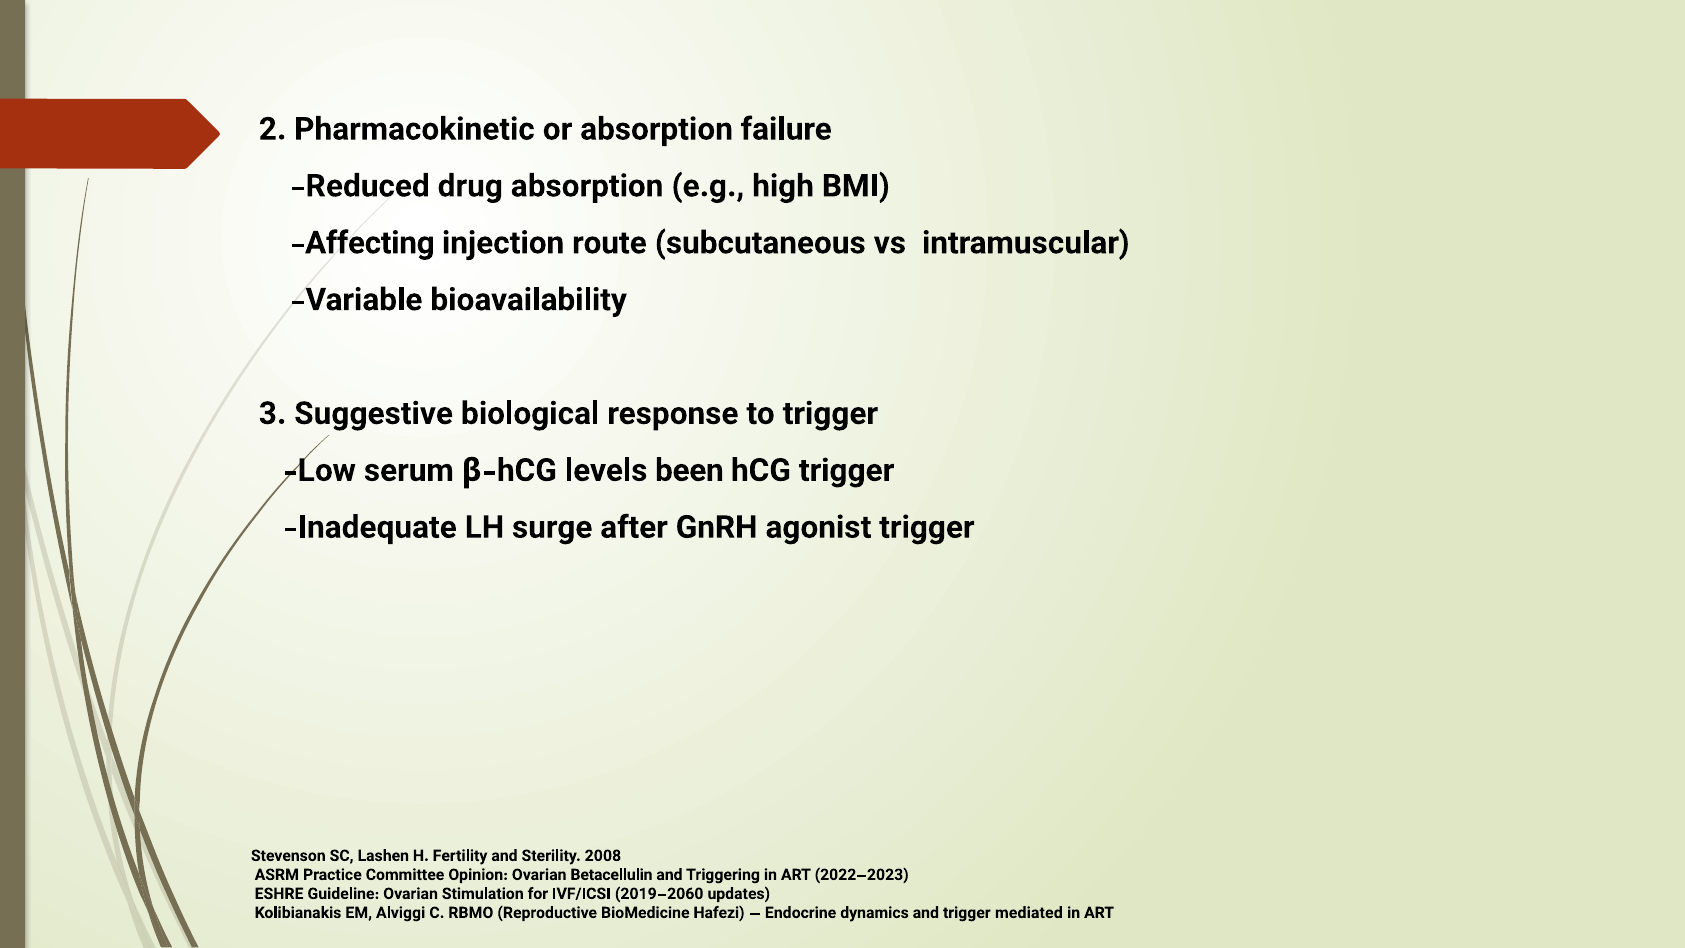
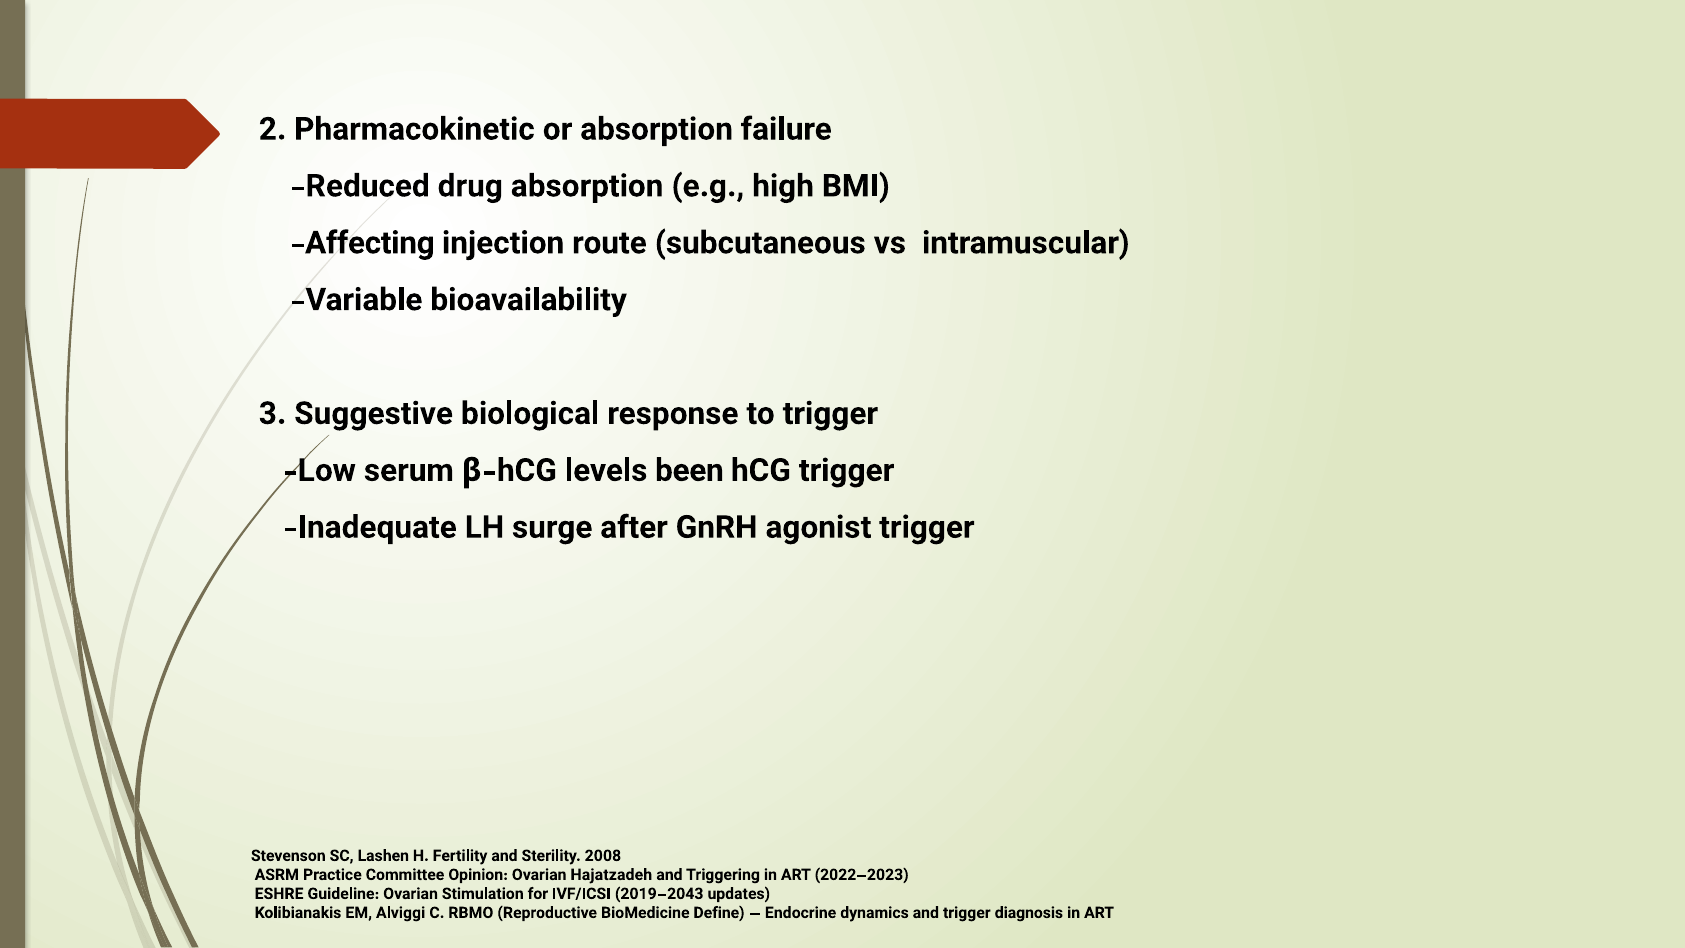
Betacellulin: Betacellulin -> Hajatzadeh (611, 875)
2019–2060: 2019–2060 -> 2019–2043 (659, 894)
Hafezi: Hafezi -> Define (719, 913)
mediated: mediated -> diagnosis (1029, 913)
